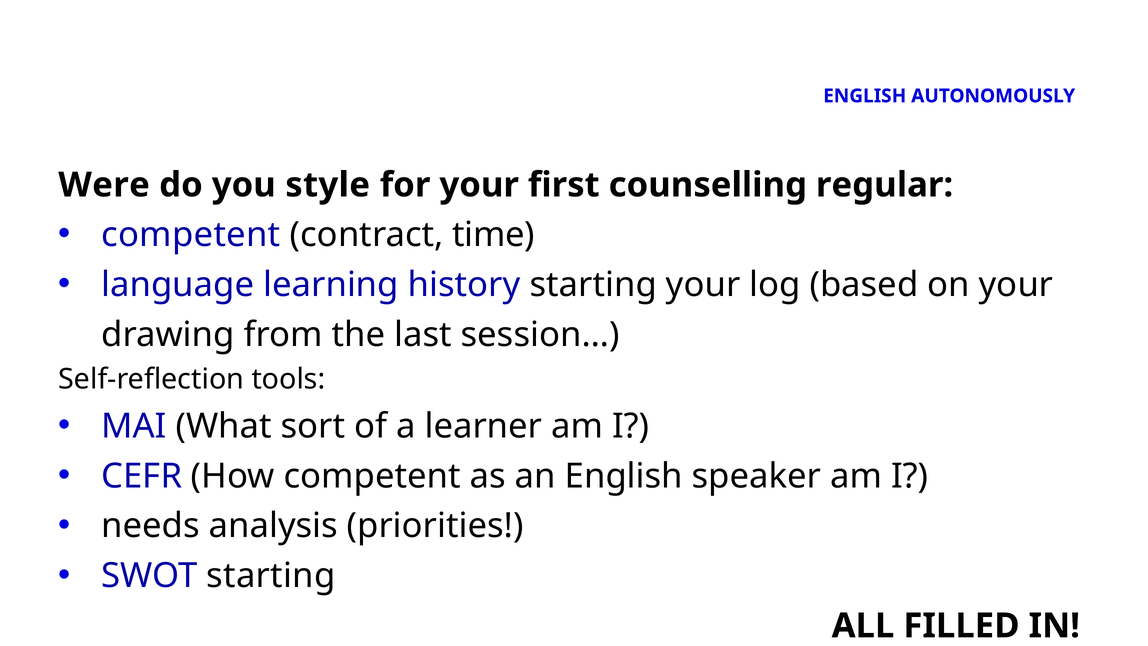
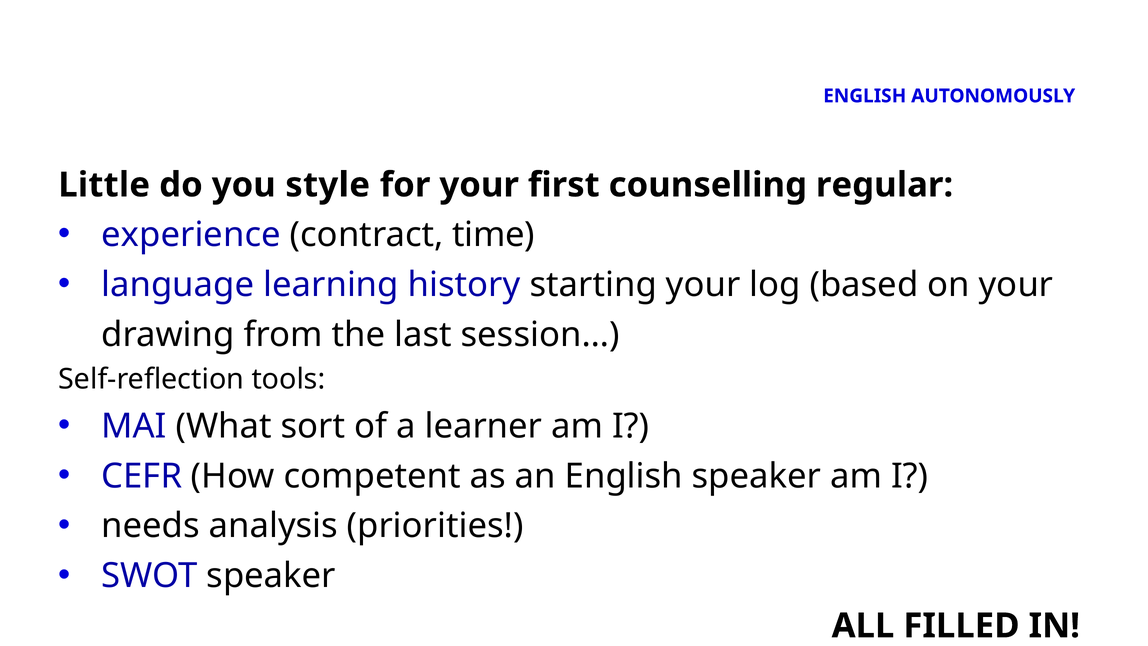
Were: Were -> Little (104, 185)
competent: competent -> experience (191, 235)
SWOT starting: starting -> speaker (271, 576)
